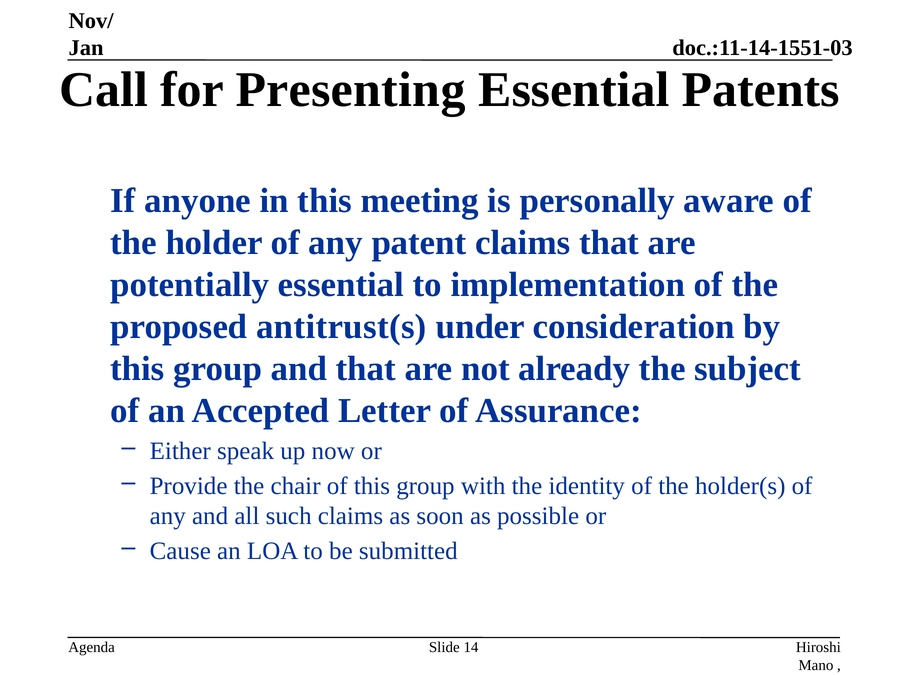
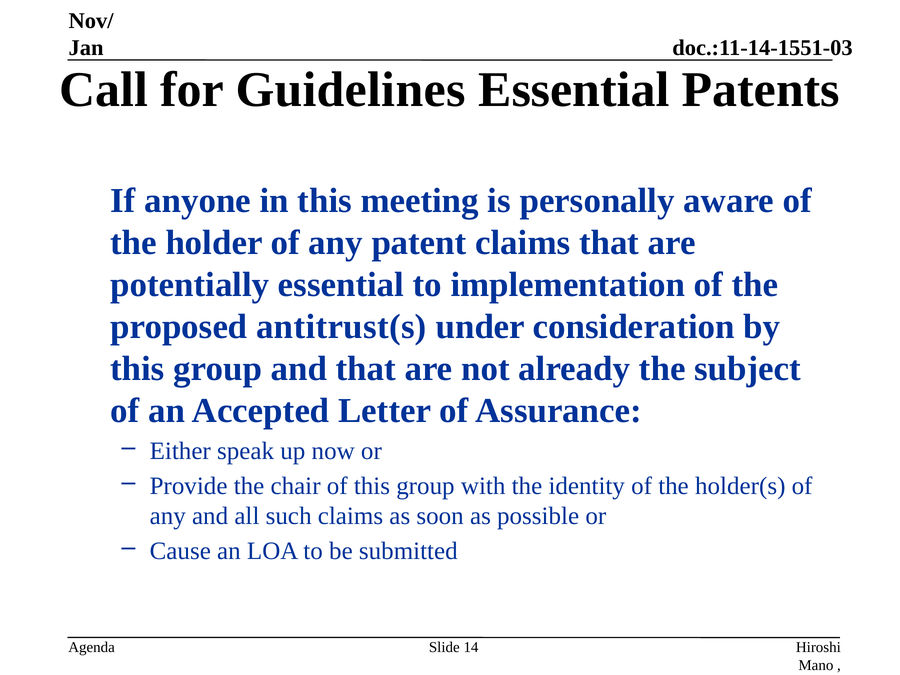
Presenting: Presenting -> Guidelines (351, 90)
